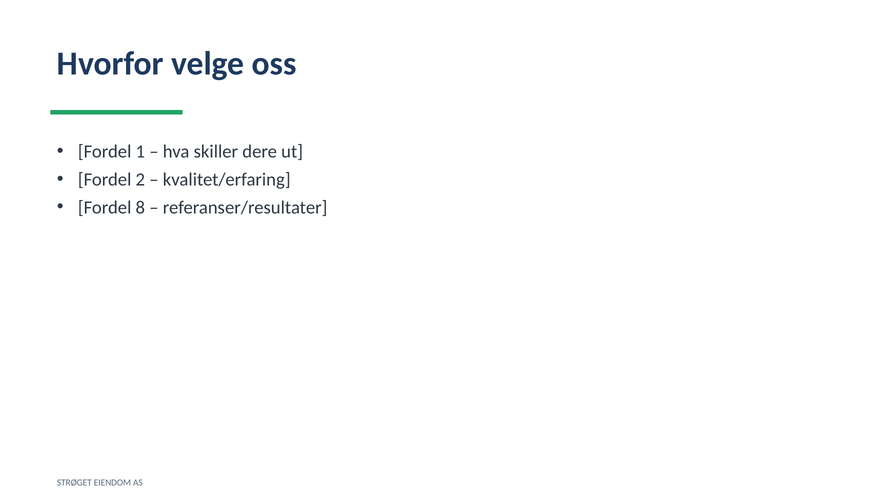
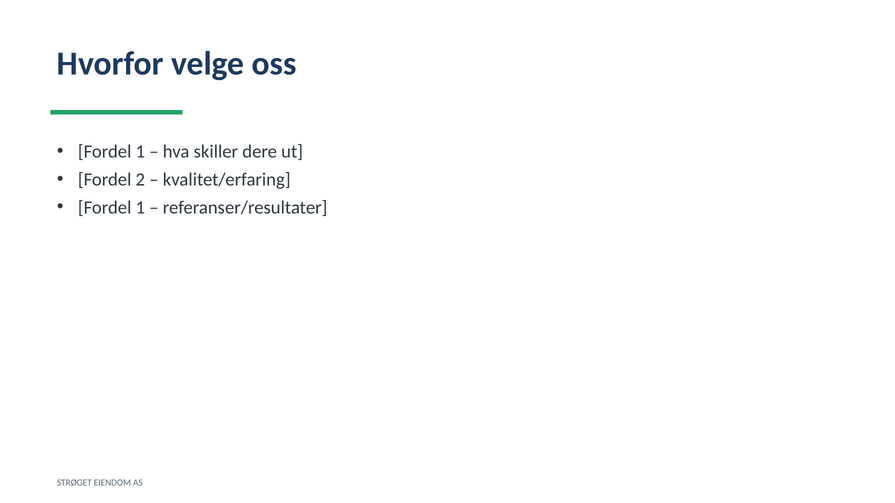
8: 8 -> 1 (140, 208)
